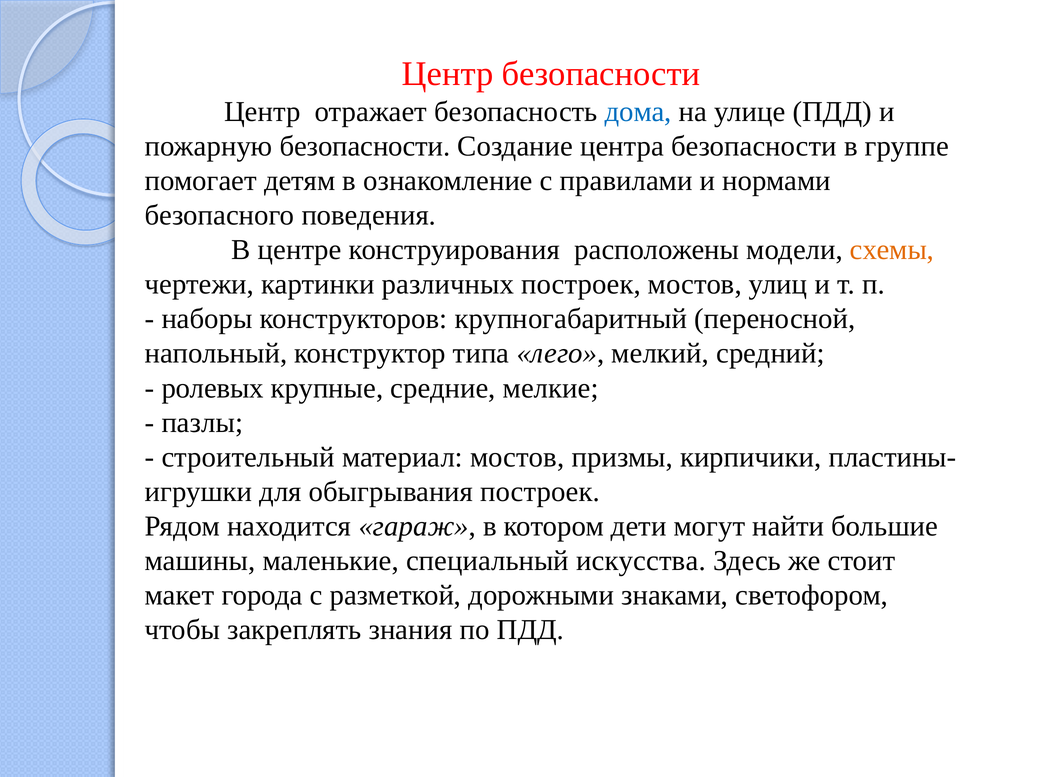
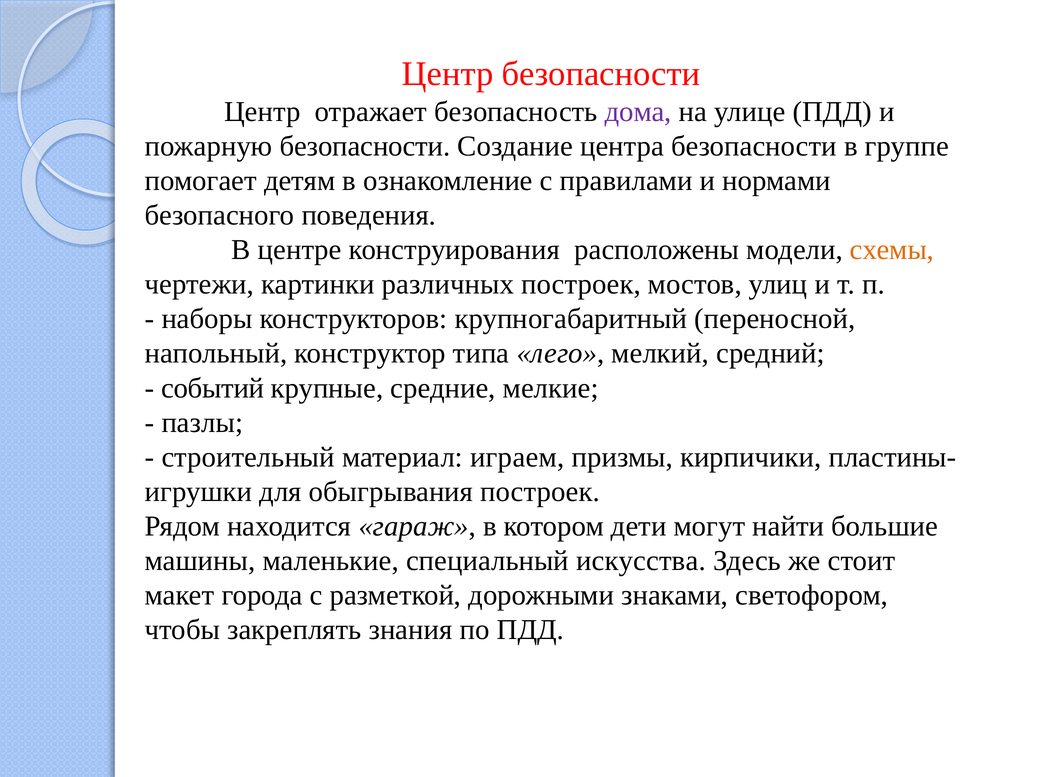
дома colour: blue -> purple (638, 112)
ролевых: ролевых -> событий (213, 388)
материал мостов: мостов -> играем (517, 458)
